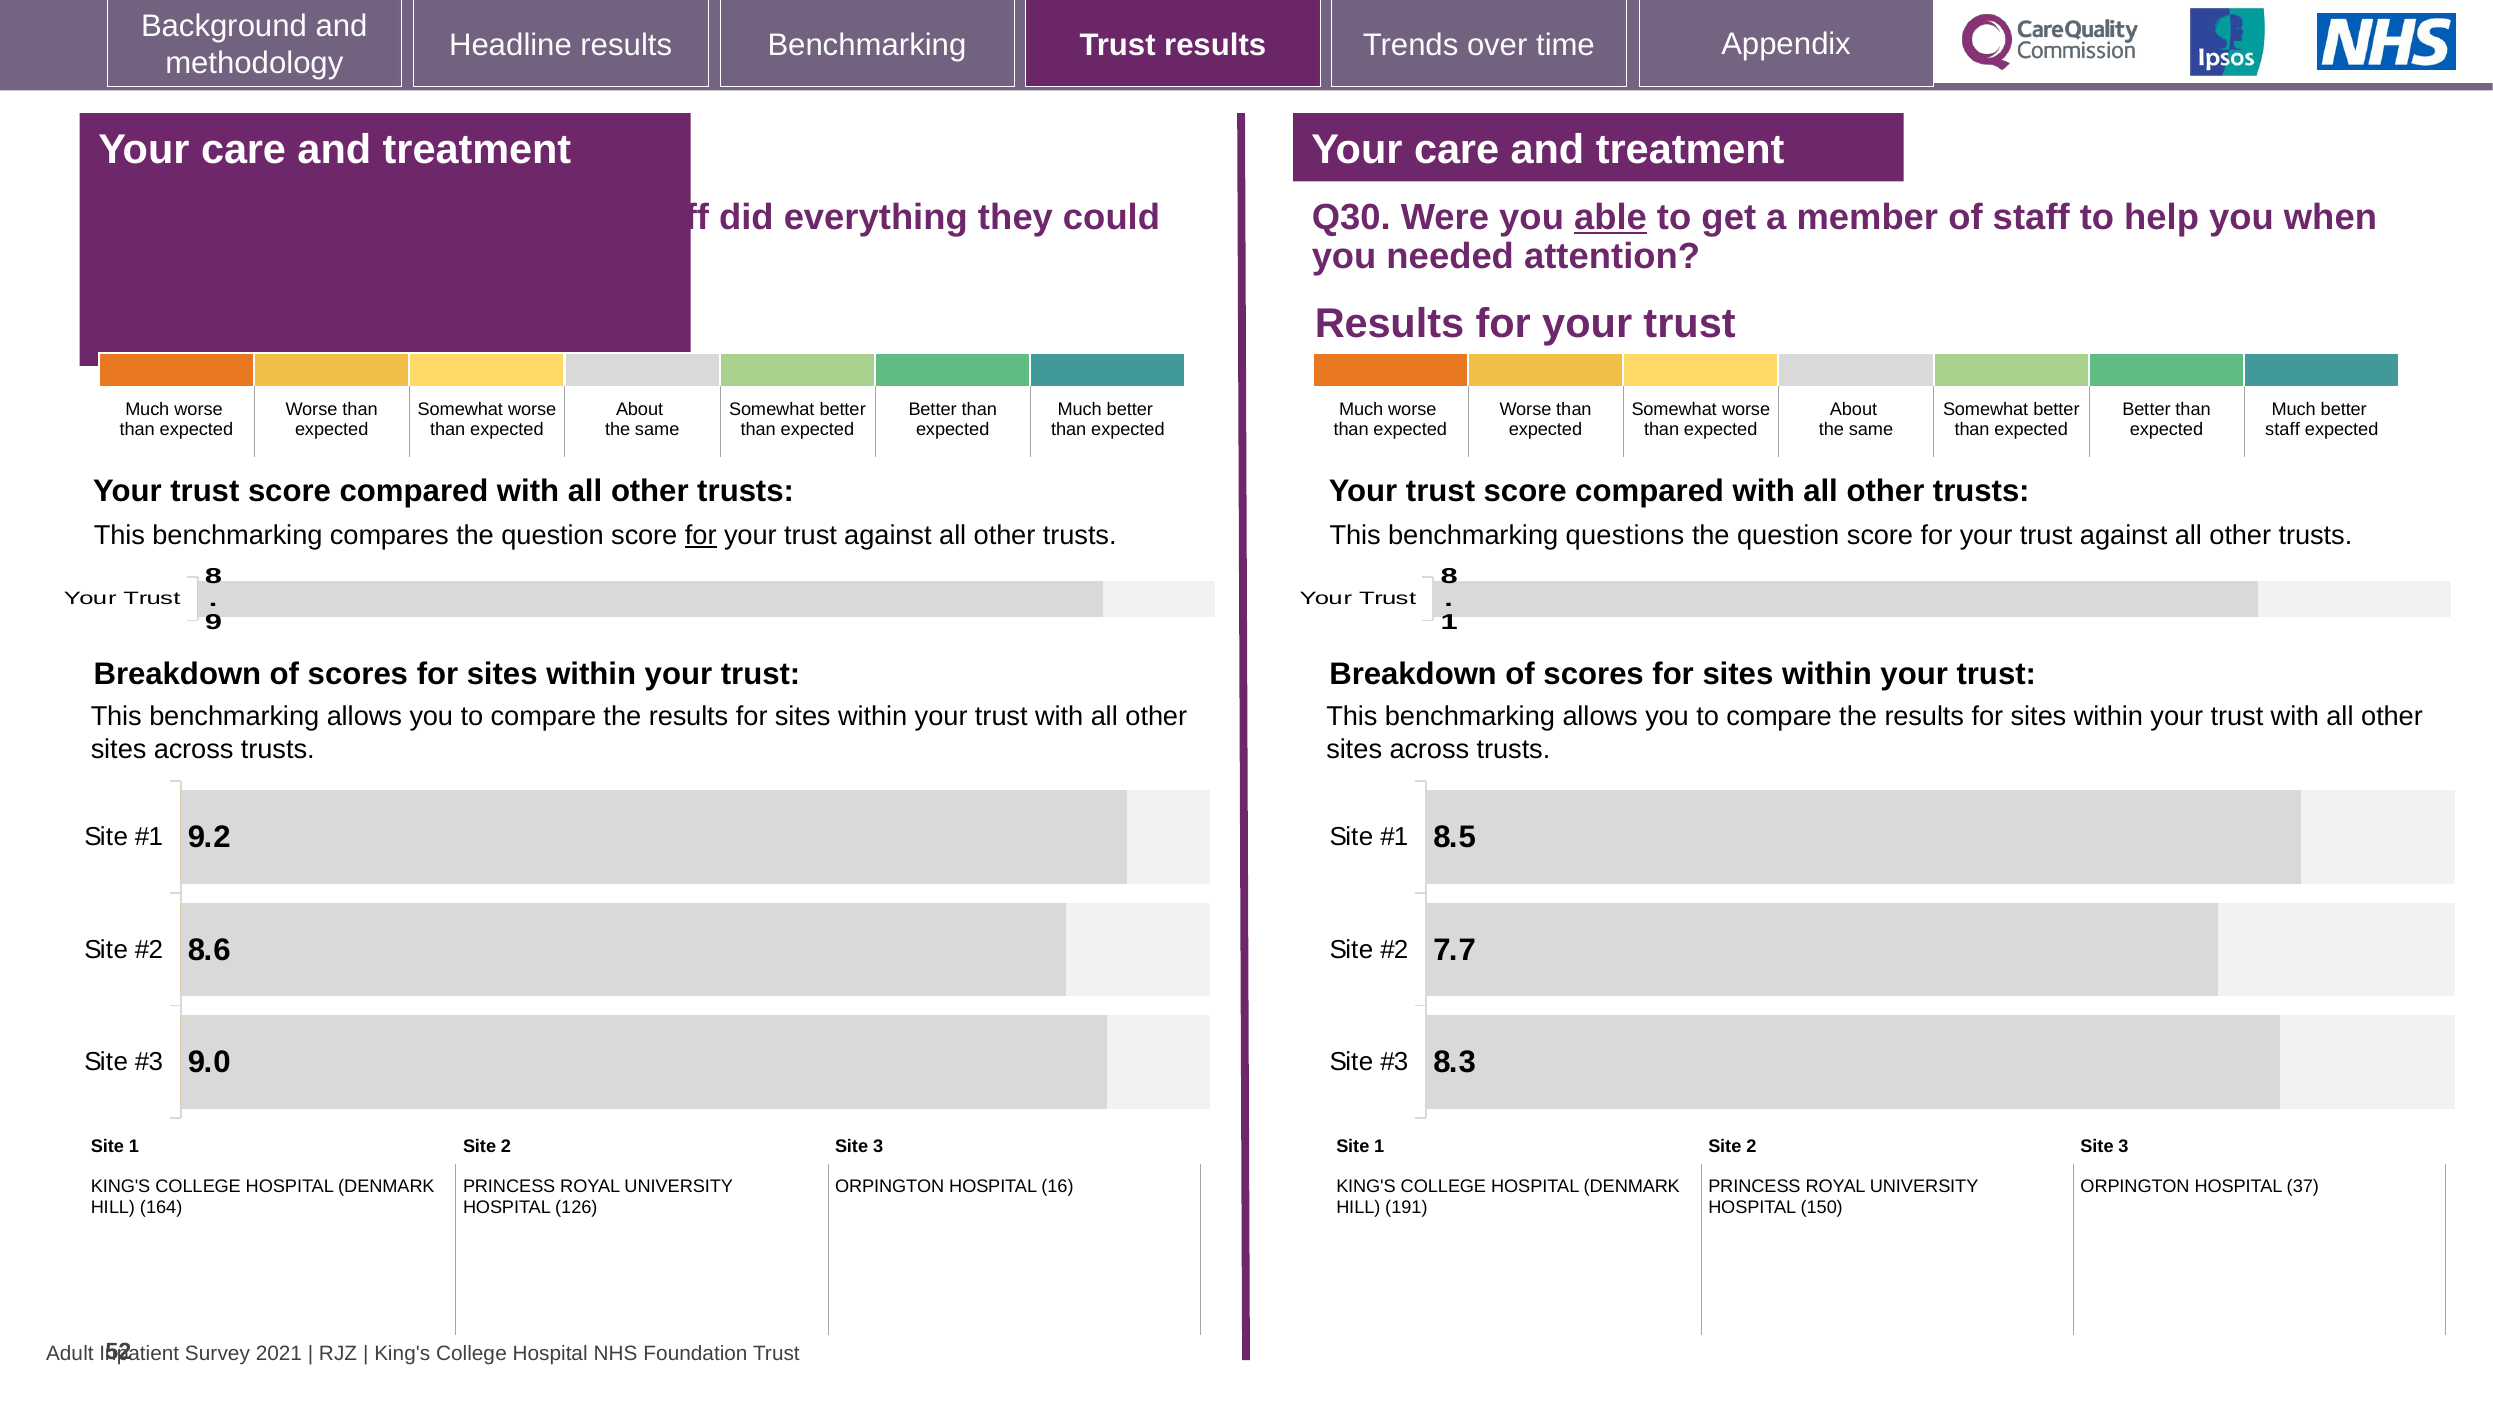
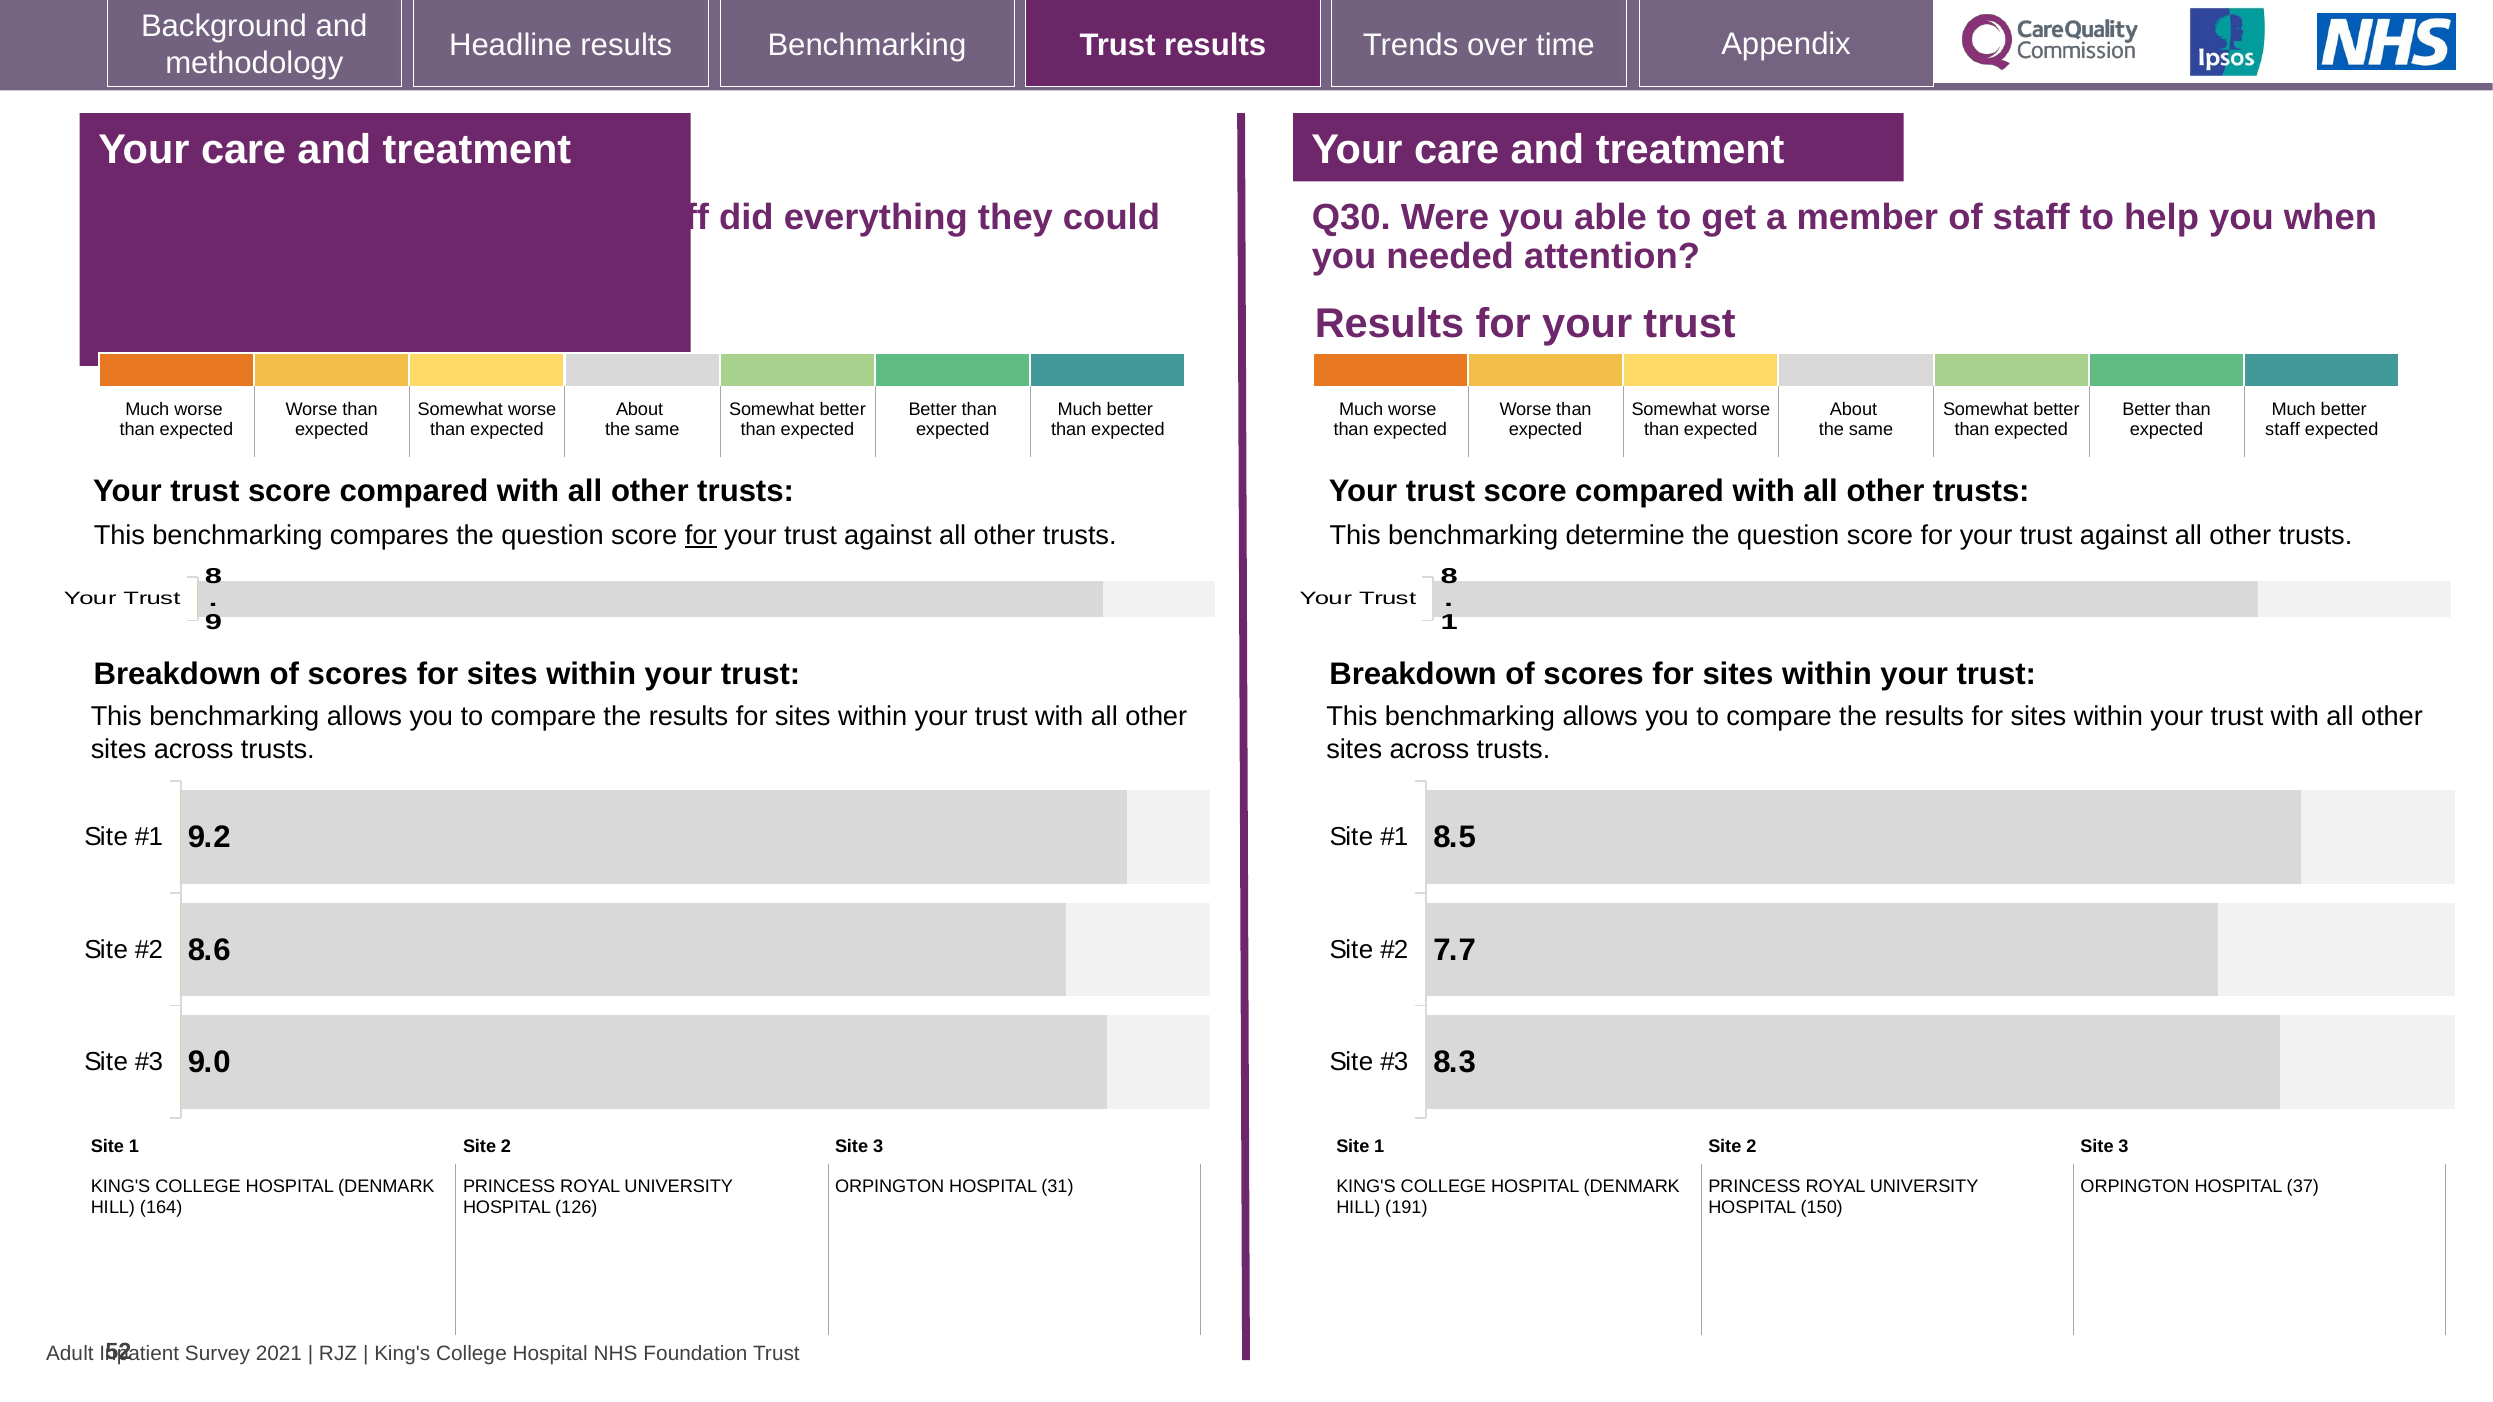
able underline: present -> none (1611, 217)
questions: questions -> determine (1625, 535)
16: 16 -> 31 (1057, 1187)
